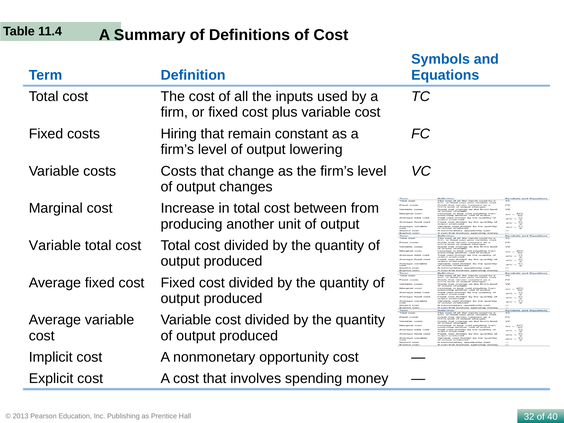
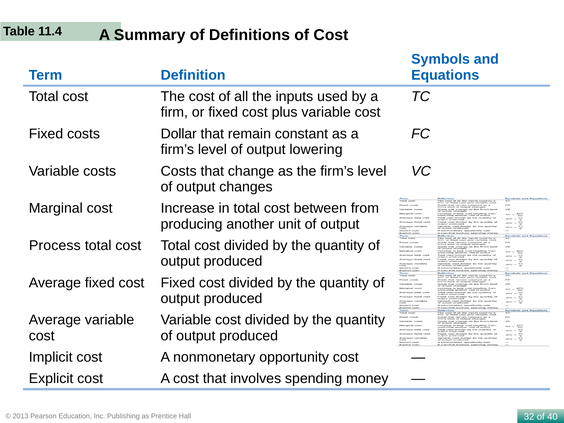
Hiring: Hiring -> Dollar (179, 134)
Variable: Variable -> Process (55, 246)
